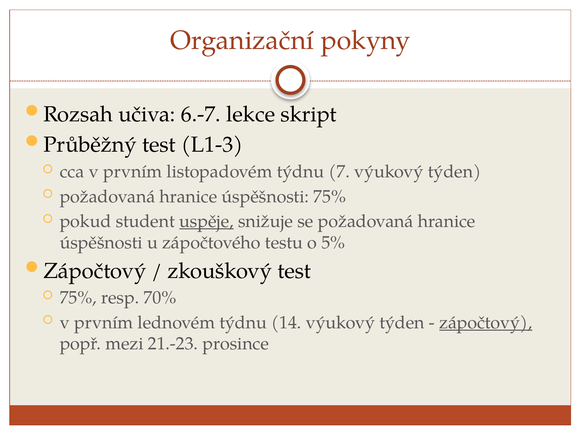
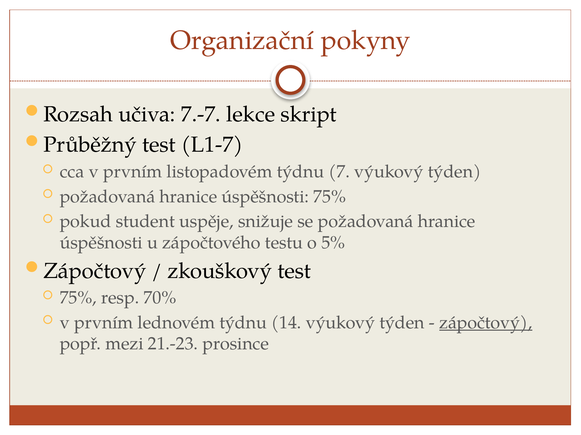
6.-7: 6.-7 -> 7.-7 (201, 114)
L1-3: L1-3 -> L1-7 (212, 145)
uspěje underline: present -> none (206, 222)
